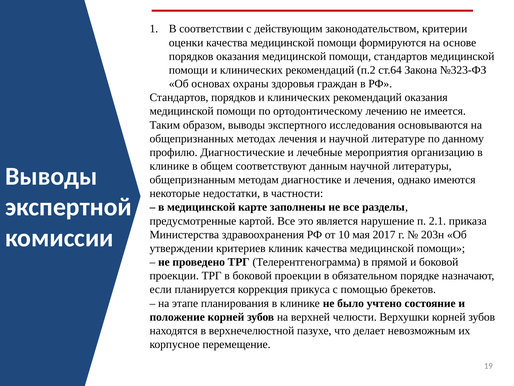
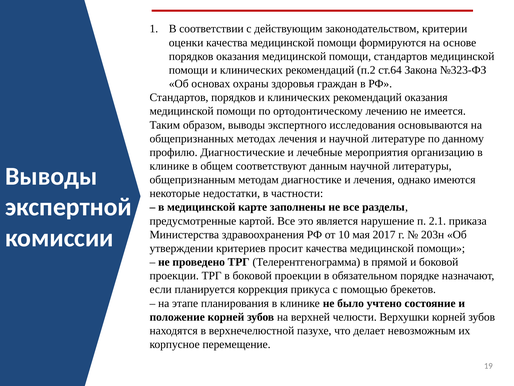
клиник: клиник -> просит (286, 248)
